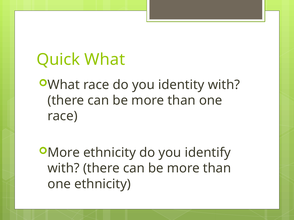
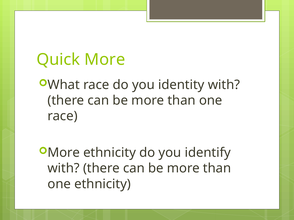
Quick What: What -> More (105, 60)
